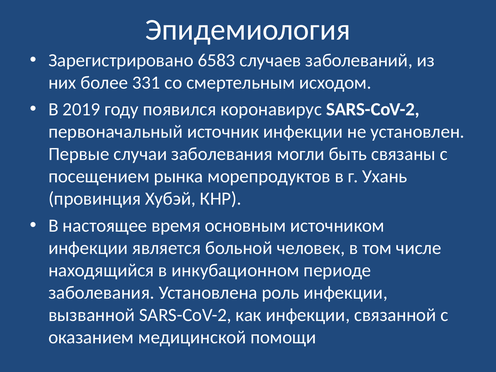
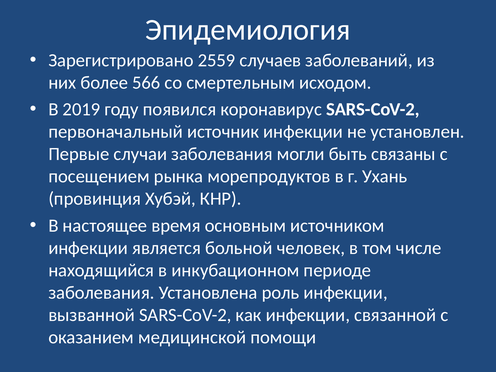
6583: 6583 -> 2559 (217, 60)
331: 331 -> 566 (146, 83)
